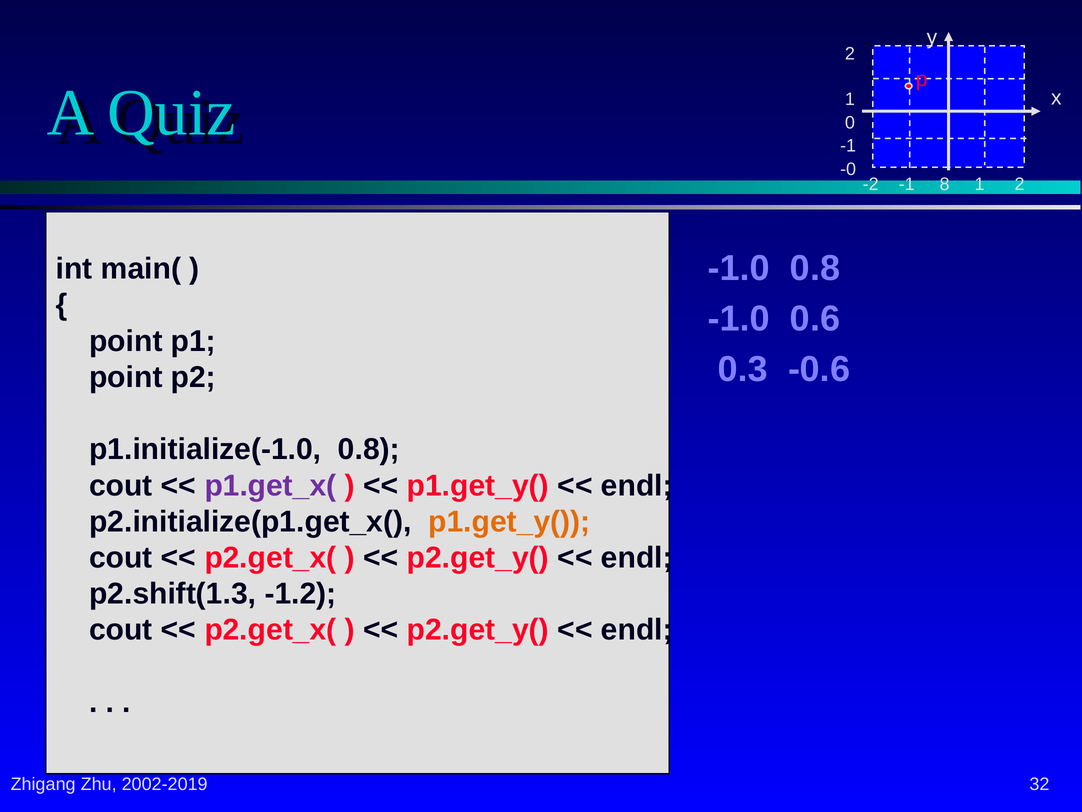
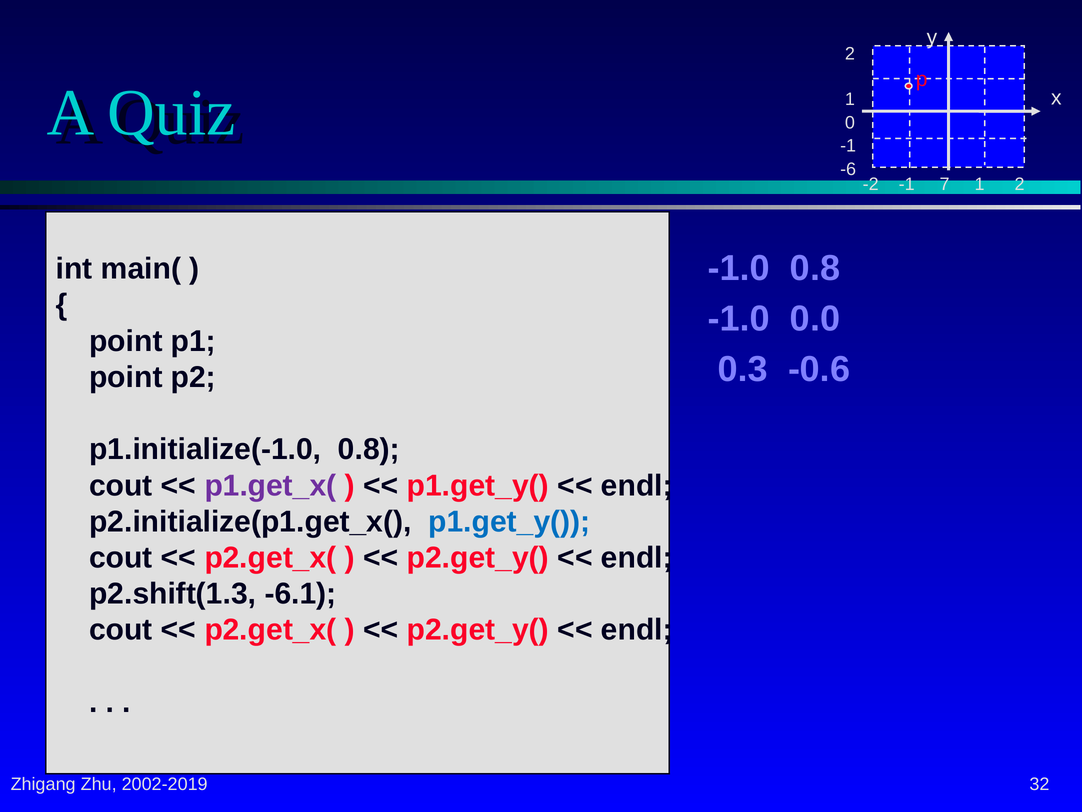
-0: -0 -> -6 (848, 169)
8: 8 -> 7 (945, 184)
0.6: 0.6 -> 0.0 (815, 319)
p1.get_y( colour: orange -> blue (509, 521)
-1.2: -1.2 -> -6.1 (300, 594)
